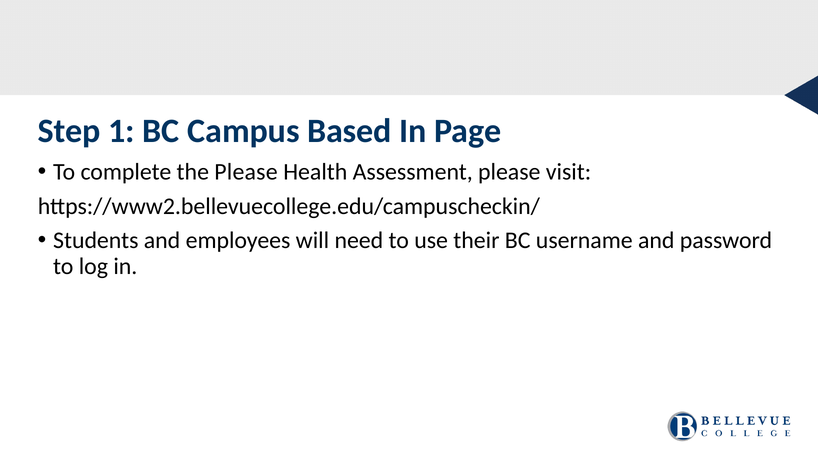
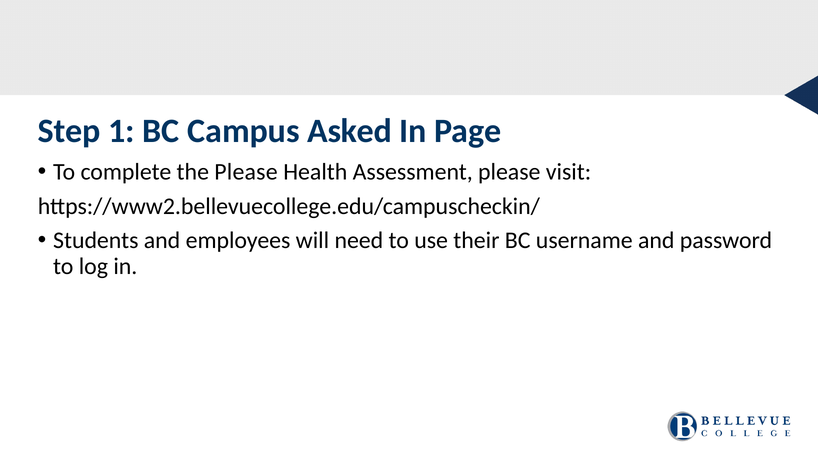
Based: Based -> Asked (350, 131)
